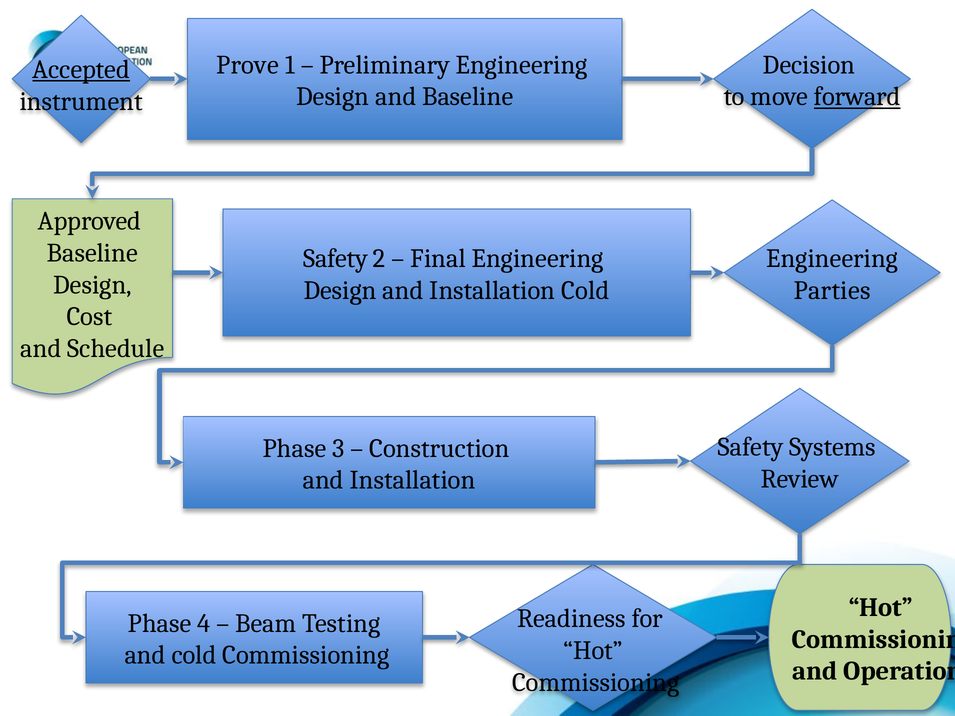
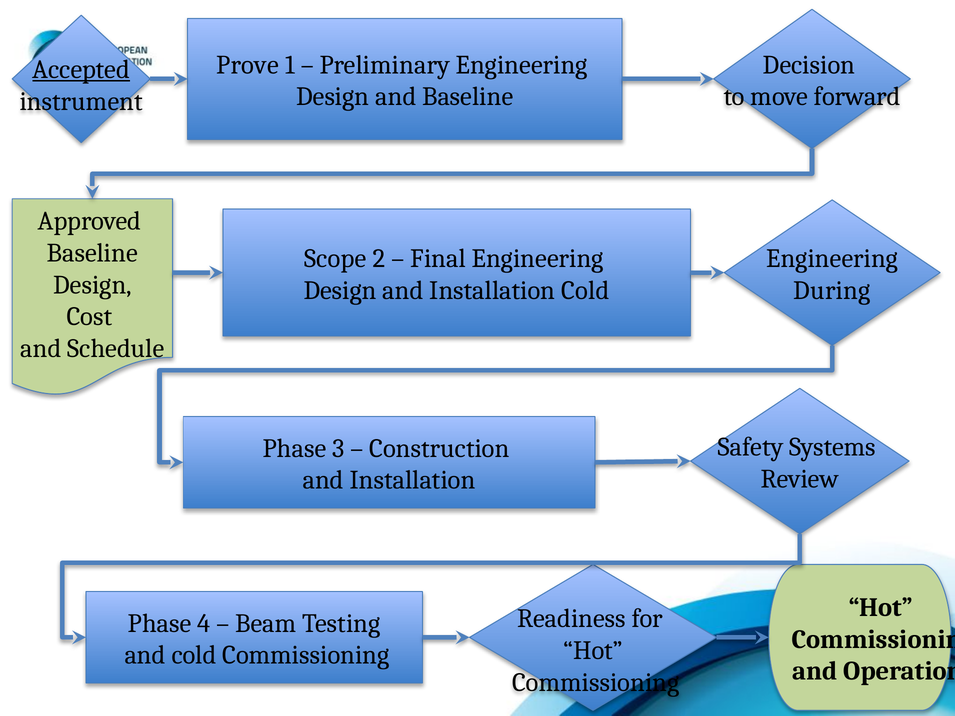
forward underline: present -> none (857, 97)
Safety: Safety -> Scope (335, 259)
Parties: Parties -> During (832, 291)
